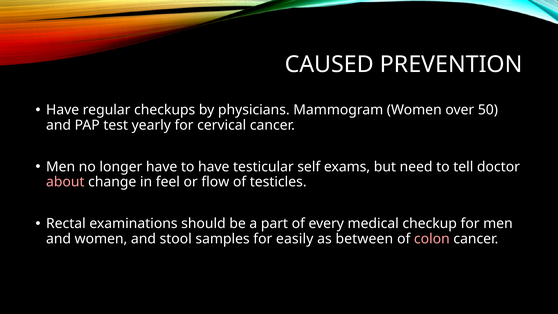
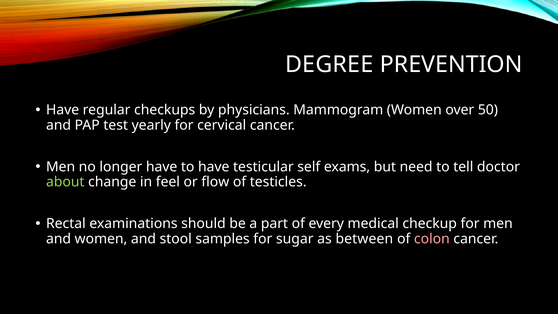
CAUSED: CAUSED -> DEGREE (329, 64)
about colour: pink -> light green (65, 182)
easily: easily -> sugar (295, 239)
